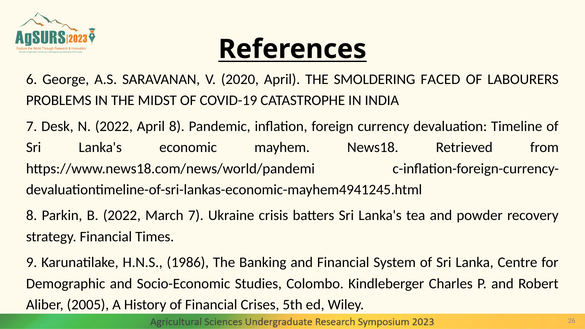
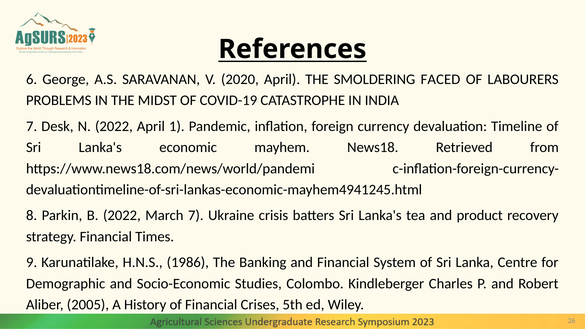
April 8: 8 -> 1 (177, 126)
powder: powder -> product (480, 216)
